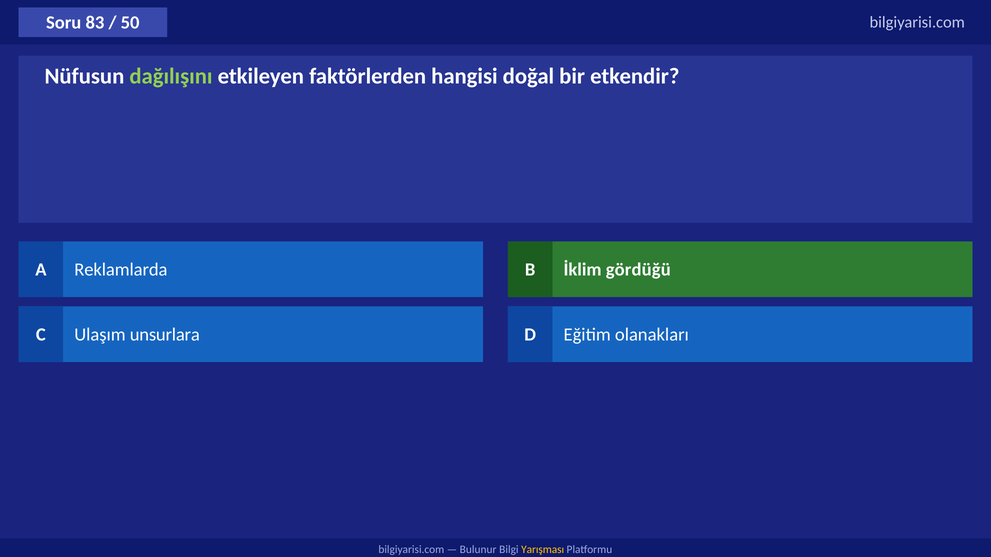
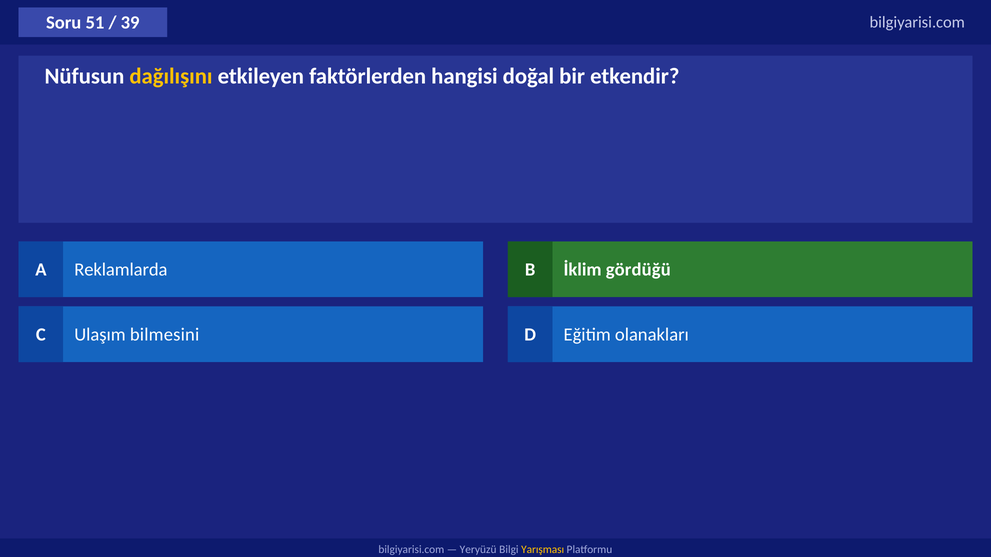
83: 83 -> 51 (95, 23)
50: 50 -> 39 (130, 23)
dağılışını colour: light green -> yellow (171, 76)
unsurlara: unsurlara -> bilmesini (165, 335)
Bulunur: Bulunur -> Yeryüzü (478, 550)
